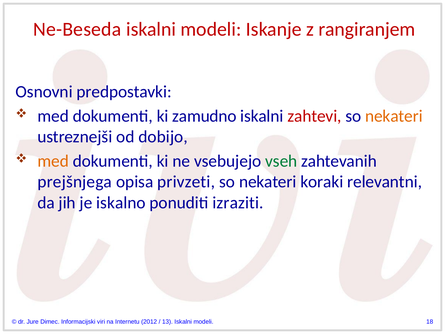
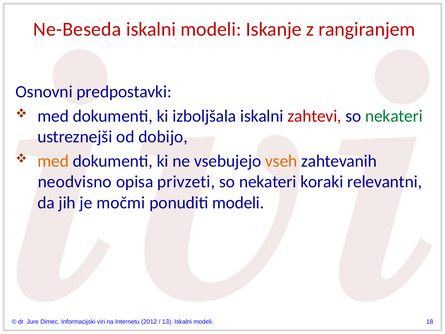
zamudno: zamudno -> izboljšala (204, 116)
nekateri colour: orange -> green (394, 116)
vseh colour: green -> orange (281, 161)
prejšnjega: prejšnjega -> neodvisno (75, 182)
iskalno: iskalno -> močmi (121, 203)
ponuditi izraziti: izraziti -> modeli (238, 203)
